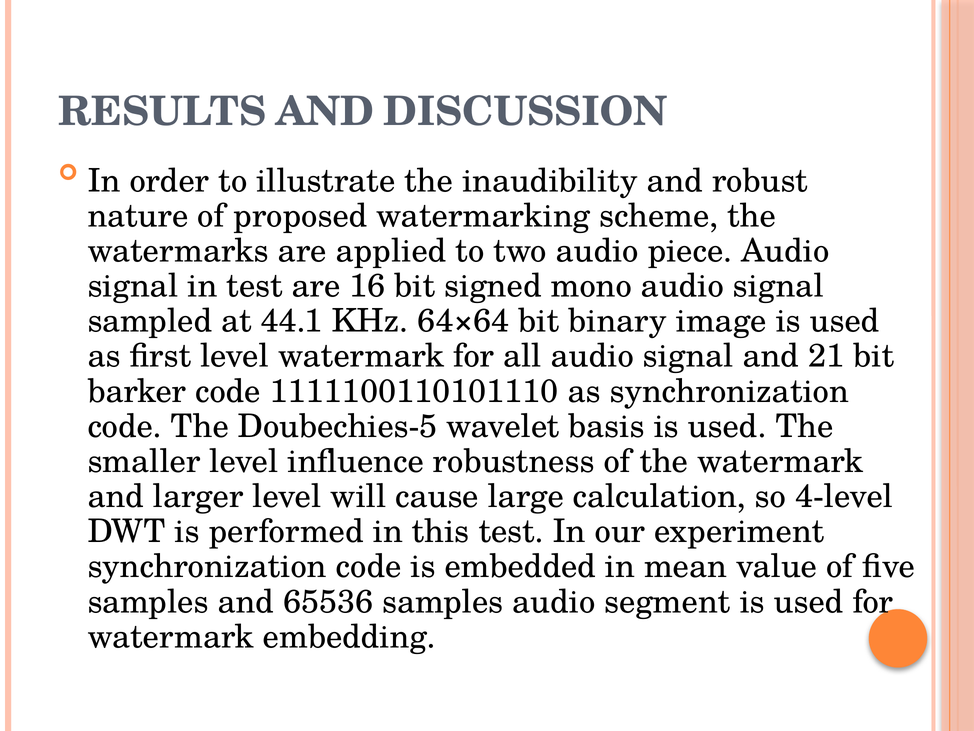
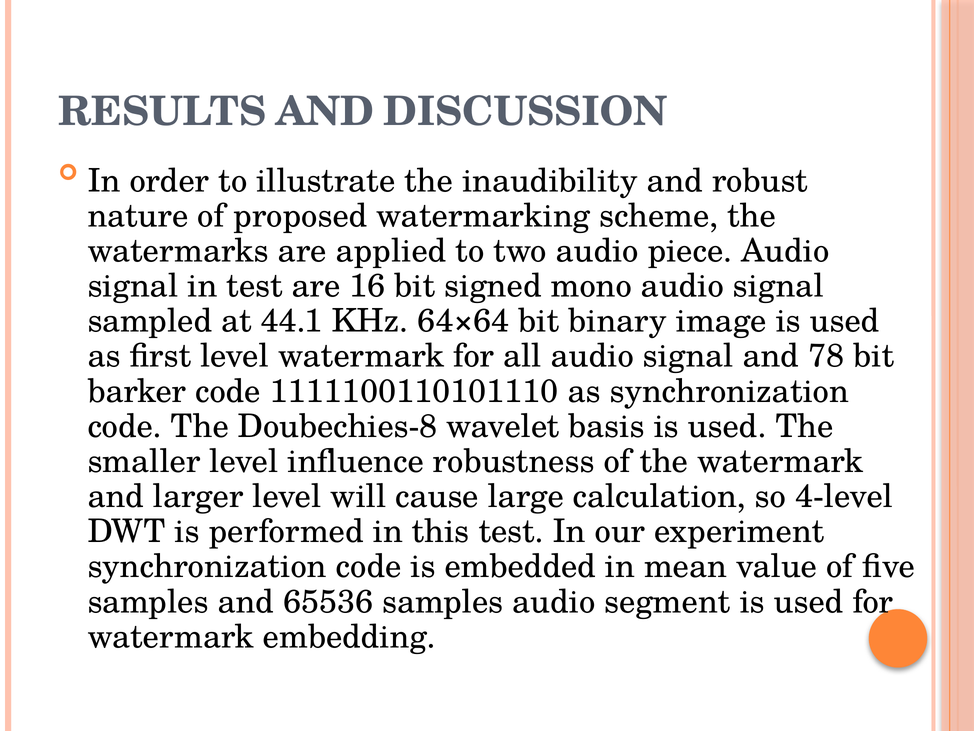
21: 21 -> 78 (826, 356)
Doubechies-5: Doubechies-5 -> Doubechies-8 (338, 426)
